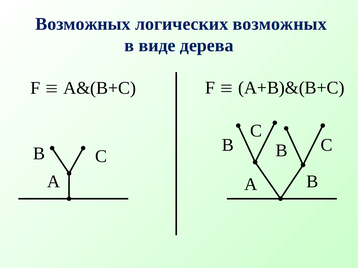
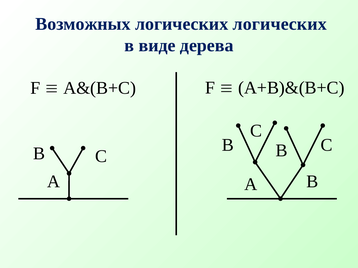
логических возможных: возможных -> логических (280, 24)
